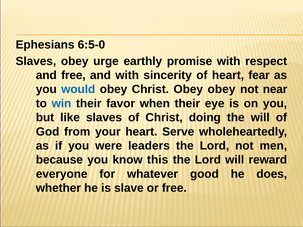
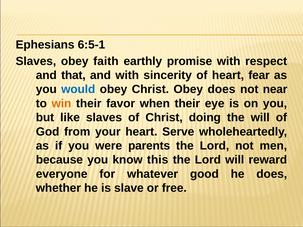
6:5-0: 6:5-0 -> 6:5-1 (91, 45)
urge: urge -> faith (106, 61)
and free: free -> that (73, 75)
Obey obey: obey -> does (221, 89)
win colour: blue -> orange (61, 104)
leaders: leaders -> parents (149, 146)
